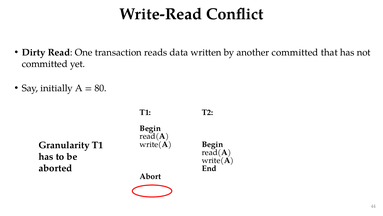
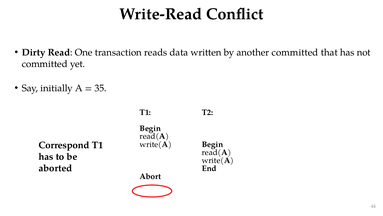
80: 80 -> 35 (101, 88)
Granularity: Granularity -> Correspond (64, 145)
